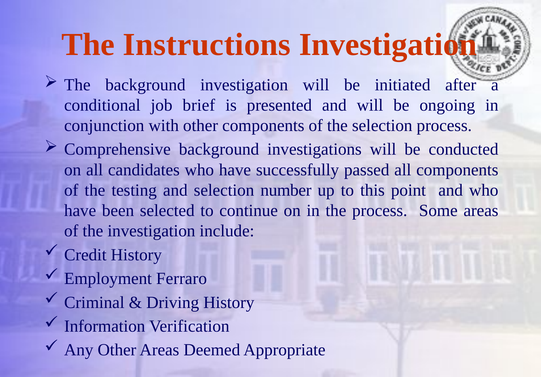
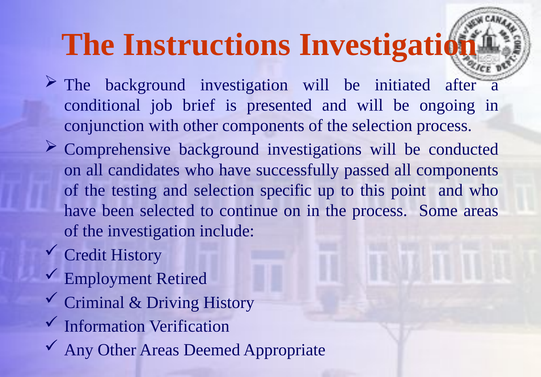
number: number -> specific (286, 190)
Ferraro: Ferraro -> Retired (182, 278)
